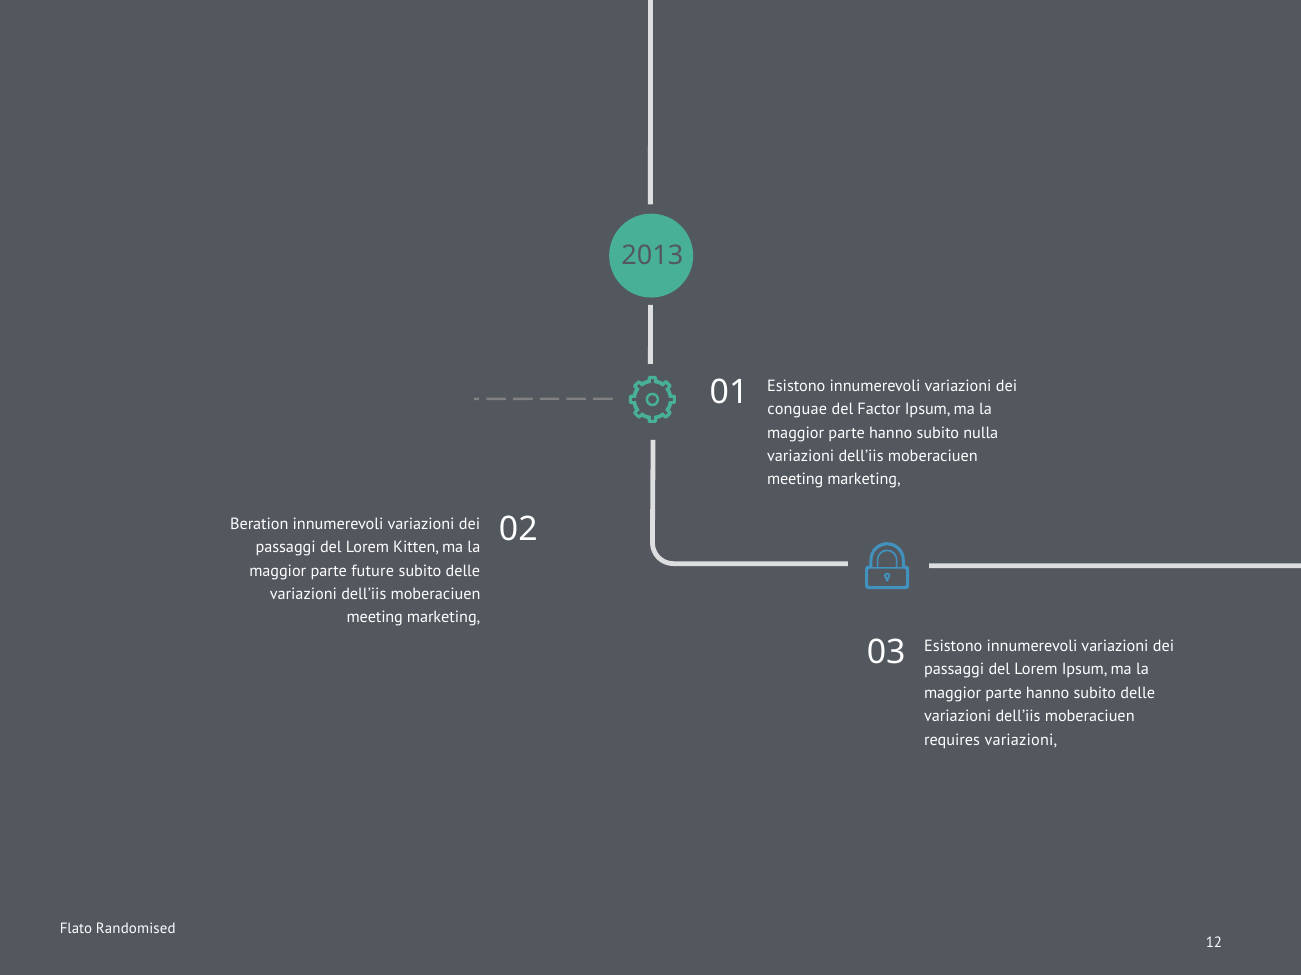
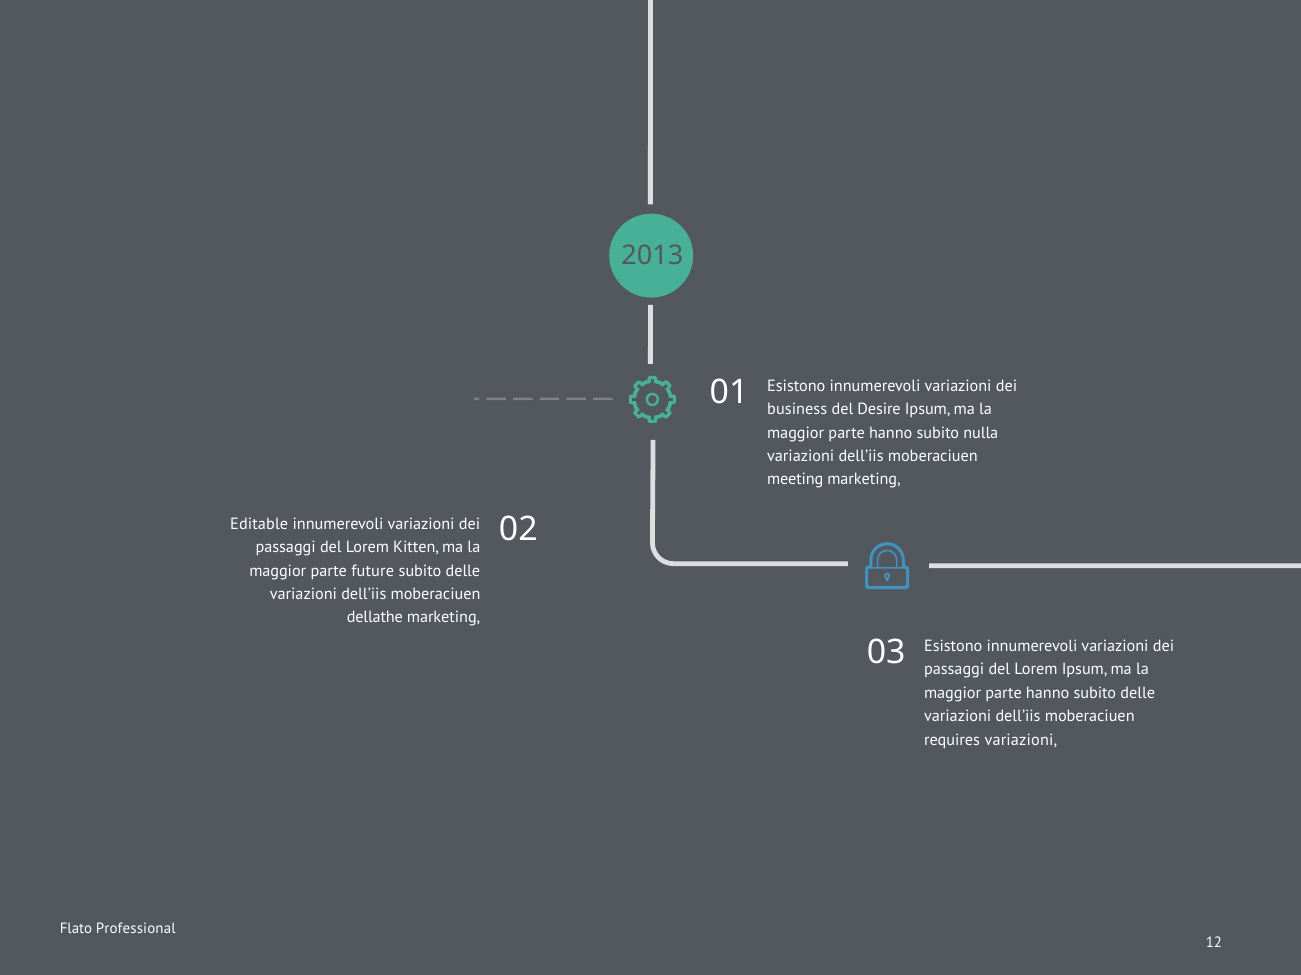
conguae: conguae -> business (797, 410)
Factor: Factor -> Desire (879, 410)
Beration: Beration -> Editable (259, 524)
meeting: meeting -> dellathe (375, 618)
Randomised: Randomised -> Professional (136, 929)
